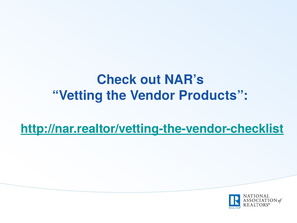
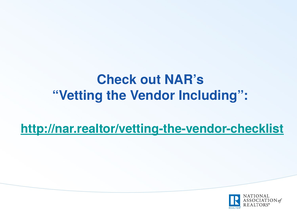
Products: Products -> Including (214, 95)
